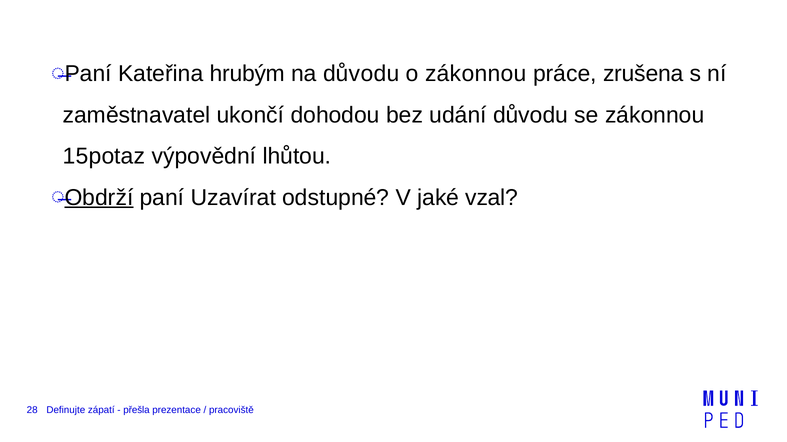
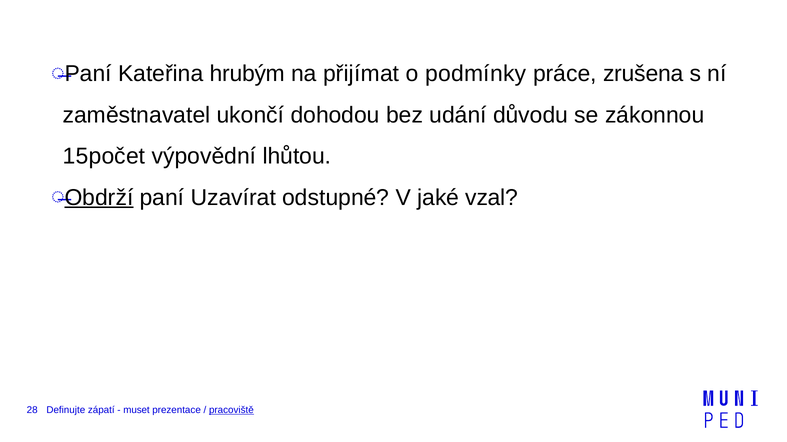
na důvodu: důvodu -> přijímat (361, 74)
o zákonnou: zákonnou -> podmínky (476, 74)
15potaz: 15potaz -> 15počet (104, 157)
přešla: přešla -> muset (136, 411)
pracoviště underline: none -> present (231, 411)
